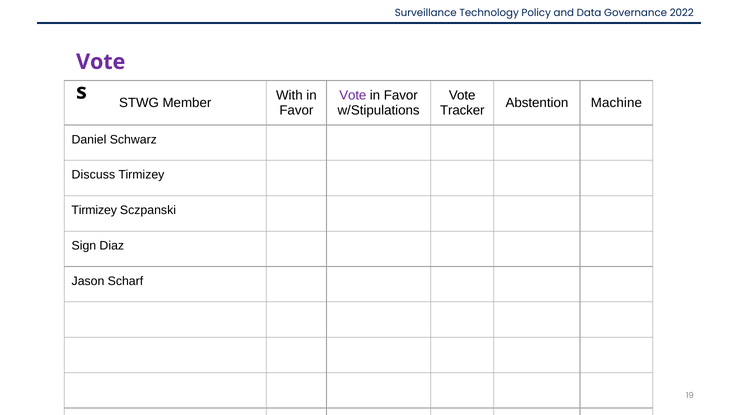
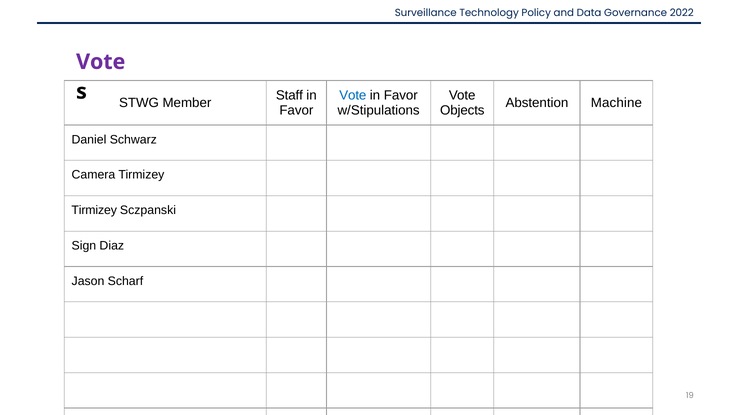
With: With -> Staff (289, 96)
Vote colour: purple -> blue (353, 96)
Tracker: Tracker -> Objects (462, 110)
Discuss: Discuss -> Camera (93, 175)
